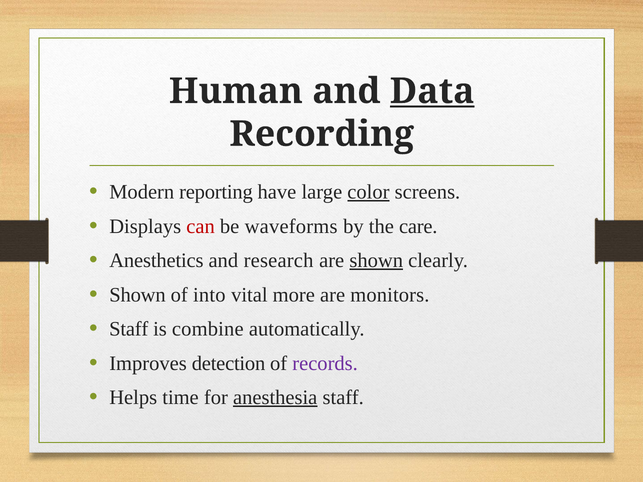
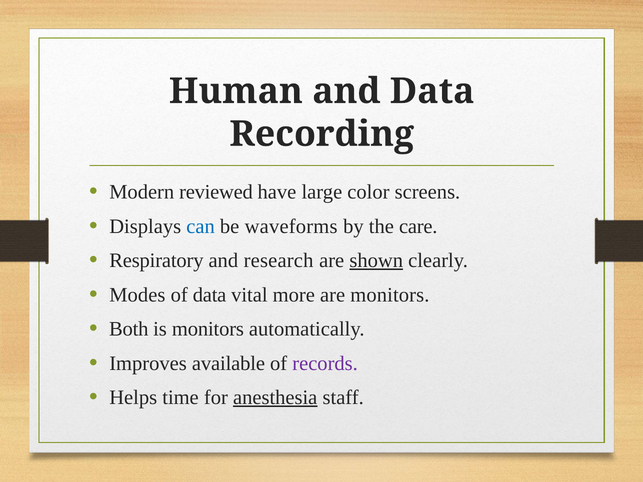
Data underline: present -> none (432, 91)
reporting: reporting -> reviewed (216, 192)
color underline: present -> none (368, 192)
can colour: red -> blue (201, 226)
Anesthetics: Anesthetics -> Respiratory (156, 261)
Shown: Shown -> Modes (137, 295)
of into: into -> data (210, 295)
Staff: Staff -> Both (129, 329)
is combine: combine -> monitors (208, 329)
detection: detection -> available (229, 363)
